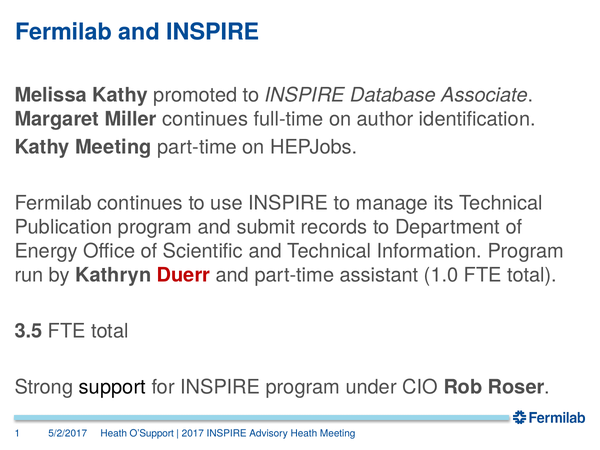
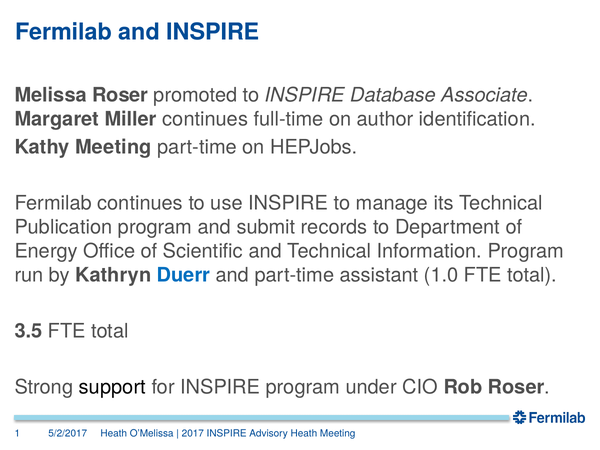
Melissa Kathy: Kathy -> Roser (120, 95)
Duerr colour: red -> blue (183, 275)
O’Support: O’Support -> O’Melissa (152, 433)
